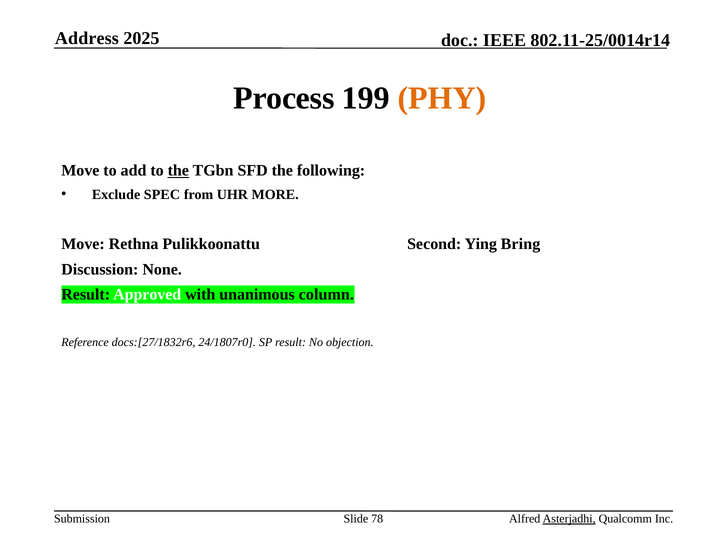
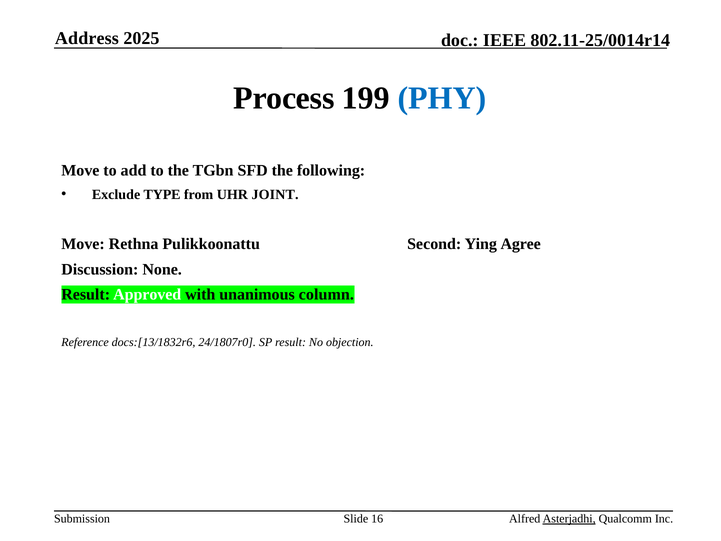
PHY colour: orange -> blue (442, 98)
the underline: present -> none (178, 171)
SPEC: SPEC -> TYPE (162, 194)
MORE: MORE -> JOINT (275, 194)
Bring: Bring -> Agree (521, 244)
docs:[27/1832r6: docs:[27/1832r6 -> docs:[13/1832r6 (154, 342)
78: 78 -> 16 (377, 519)
